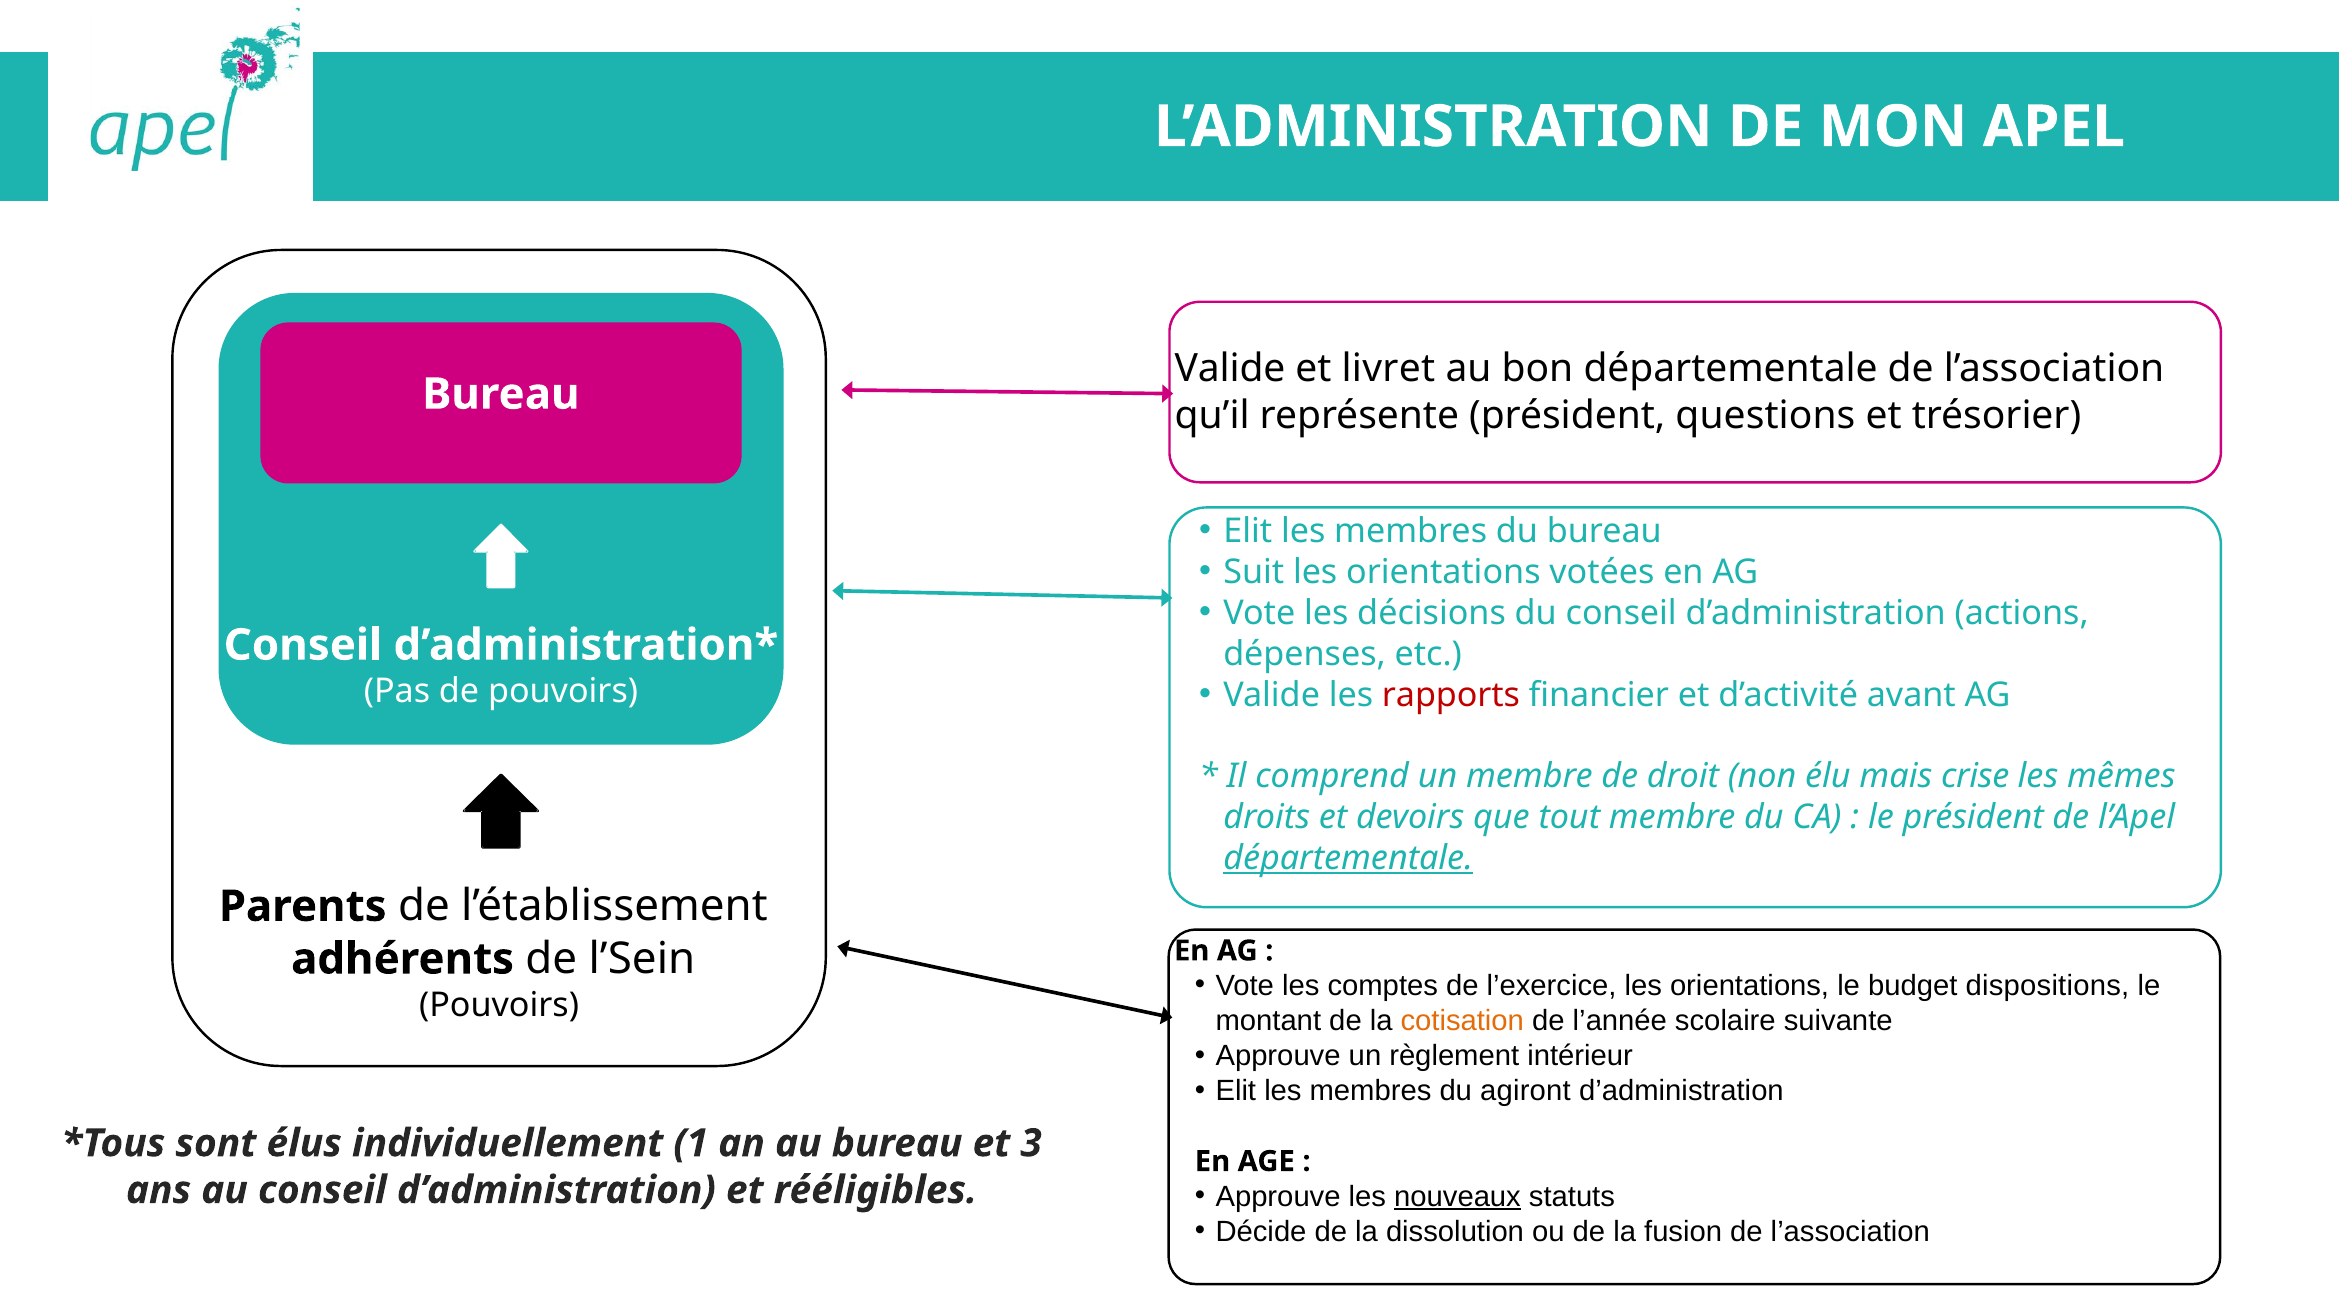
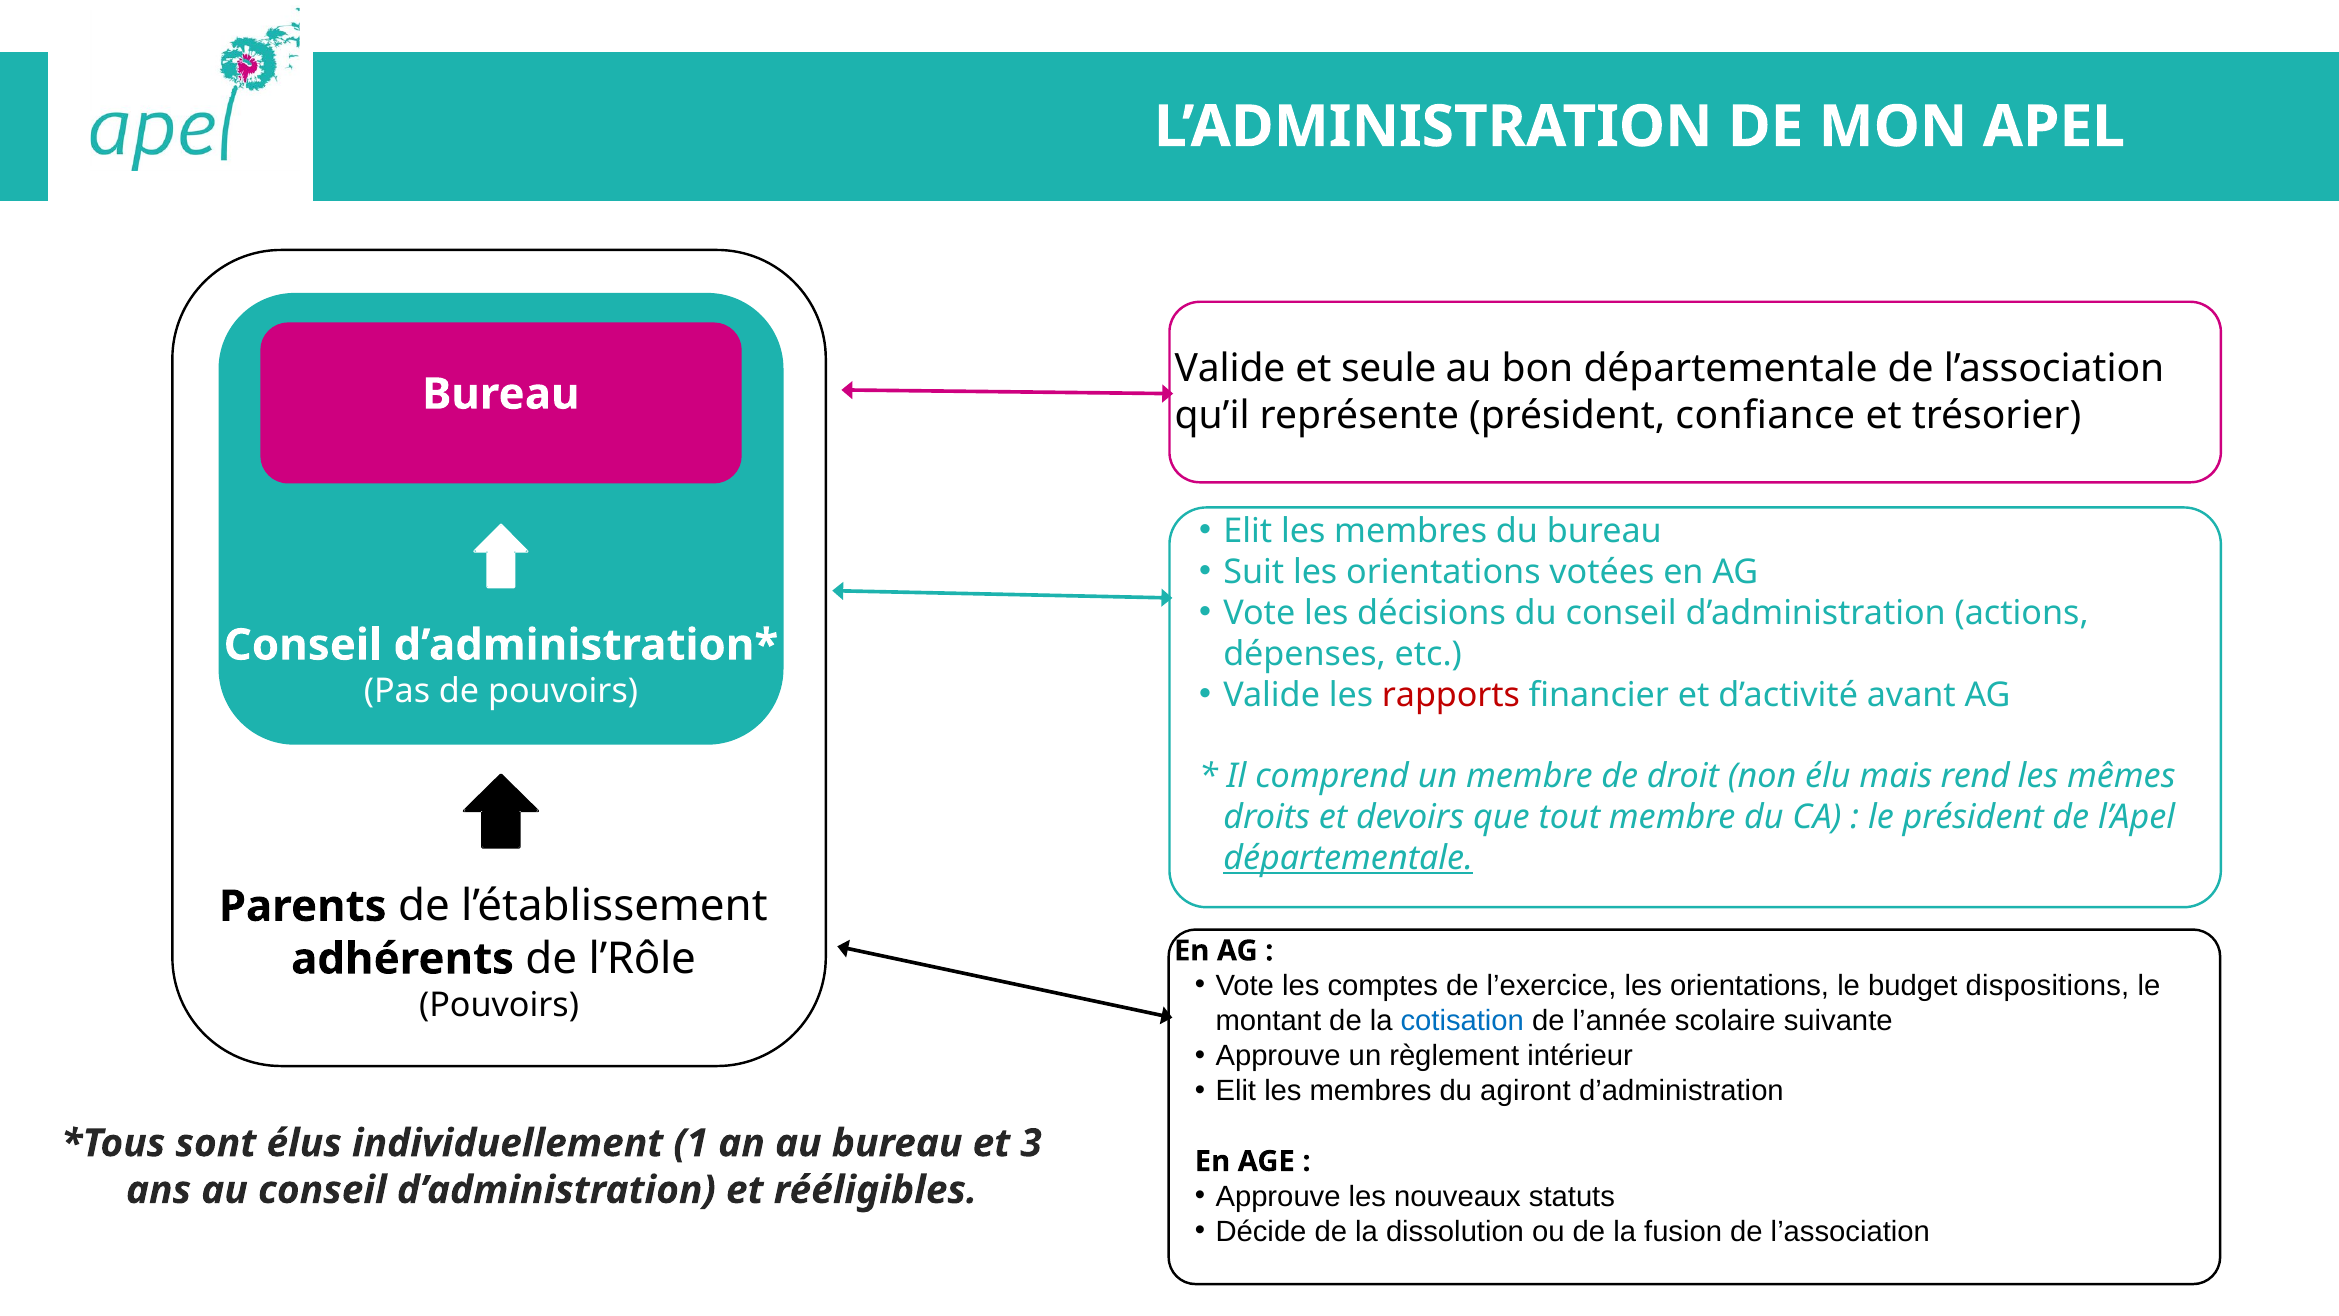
livret: livret -> seule (1389, 369)
questions: questions -> confiance (1765, 416)
crise: crise -> rend (1975, 776)
l’Sein: l’Sein -> l’Rôle (642, 959)
cotisation colour: orange -> blue (1462, 1021)
nouveaux underline: present -> none (1458, 1196)
